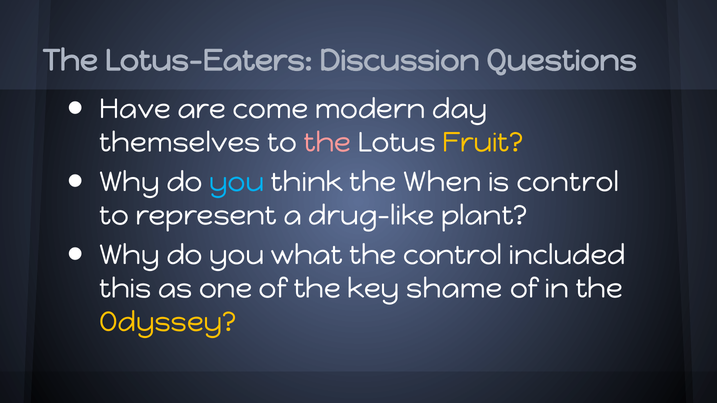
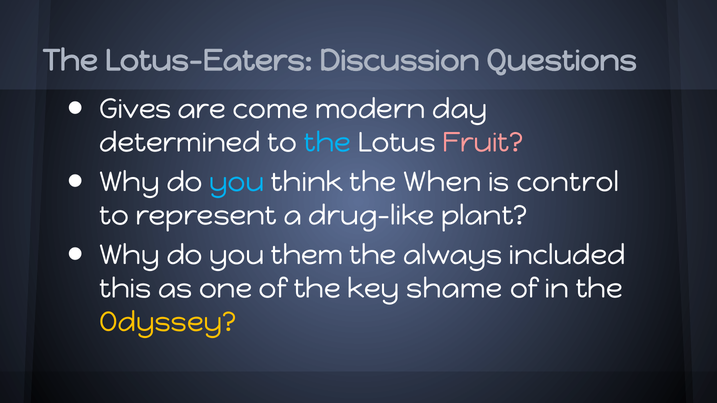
Have: Have -> Gives (135, 109)
themselves: themselves -> determined (180, 143)
the colour: pink -> light blue (327, 143)
Fruit colour: yellow -> pink (483, 143)
what: what -> them (307, 255)
the control: control -> always (453, 255)
